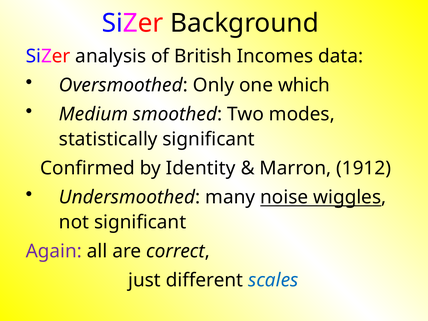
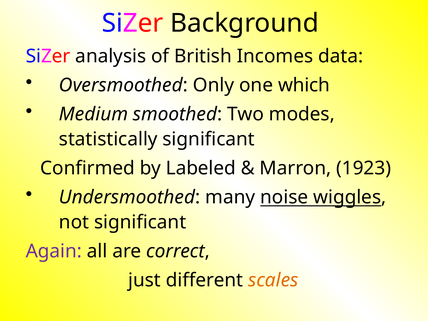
Identity: Identity -> Labeled (201, 168)
1912: 1912 -> 1923 (364, 168)
scales colour: blue -> orange (273, 280)
